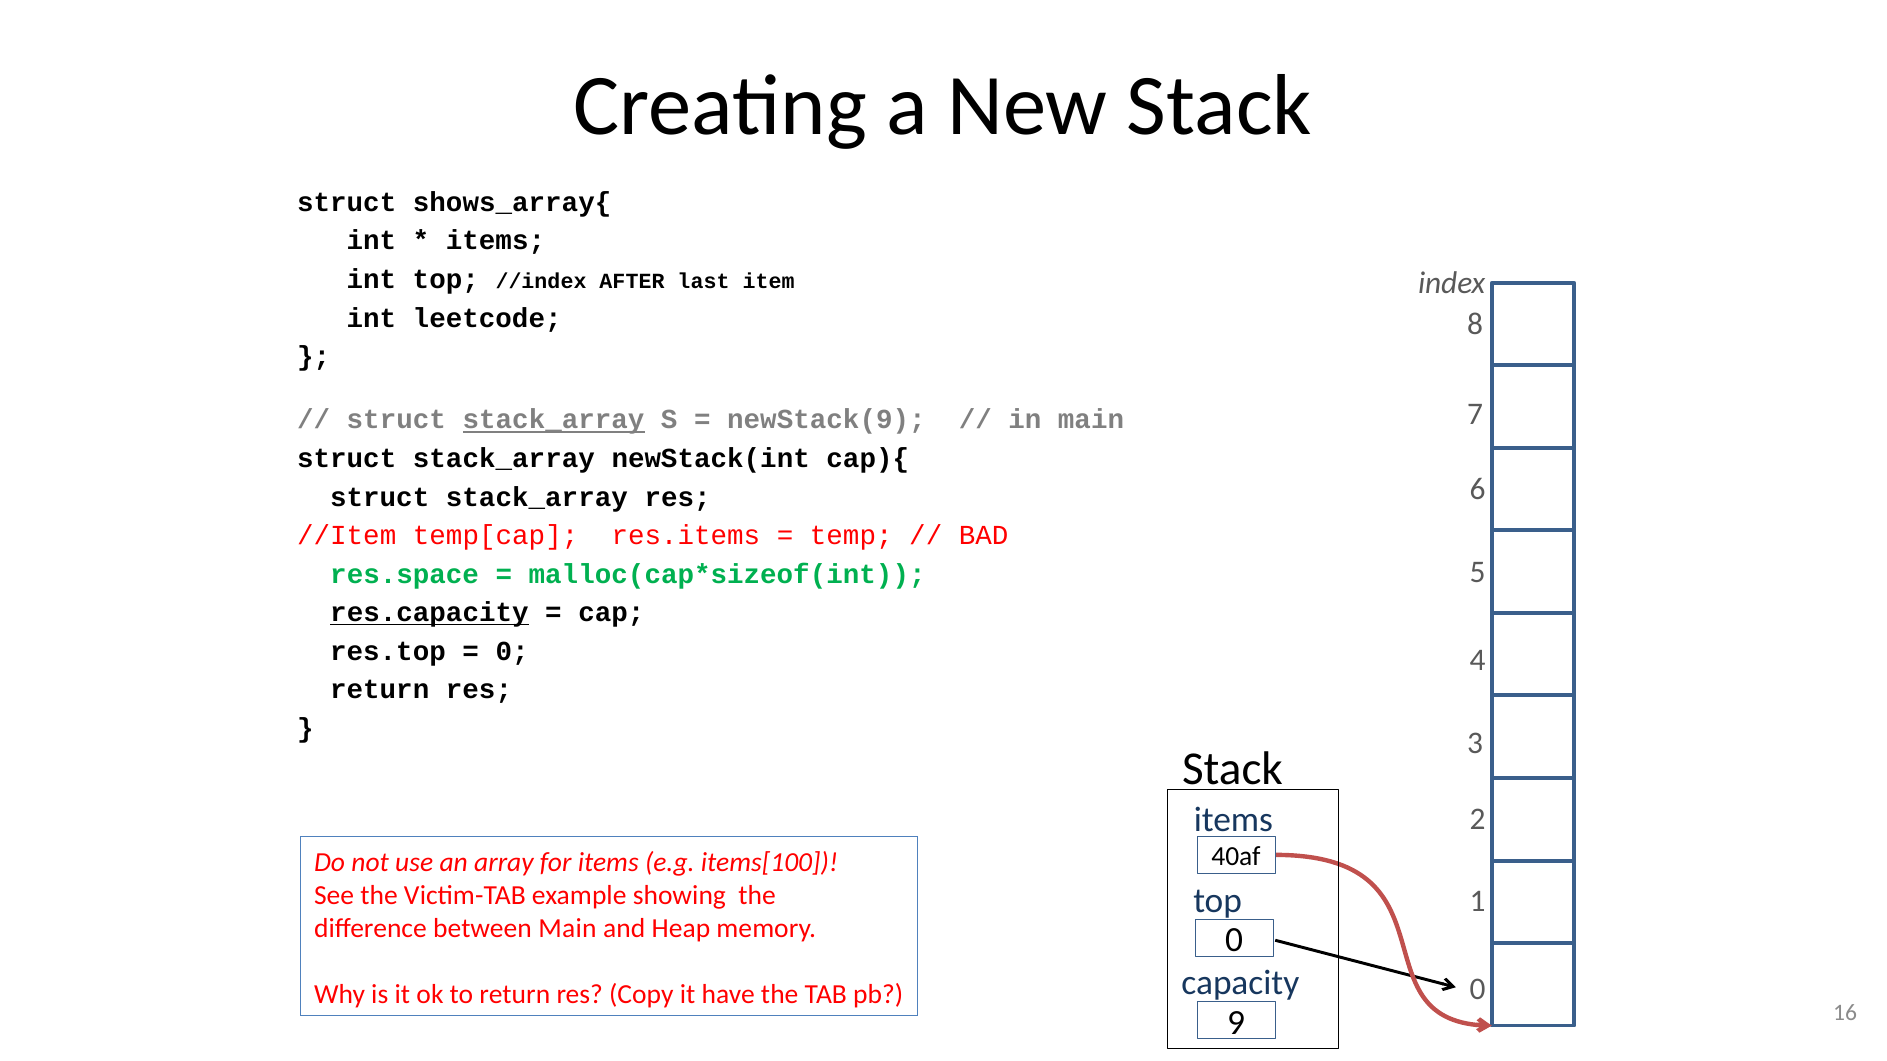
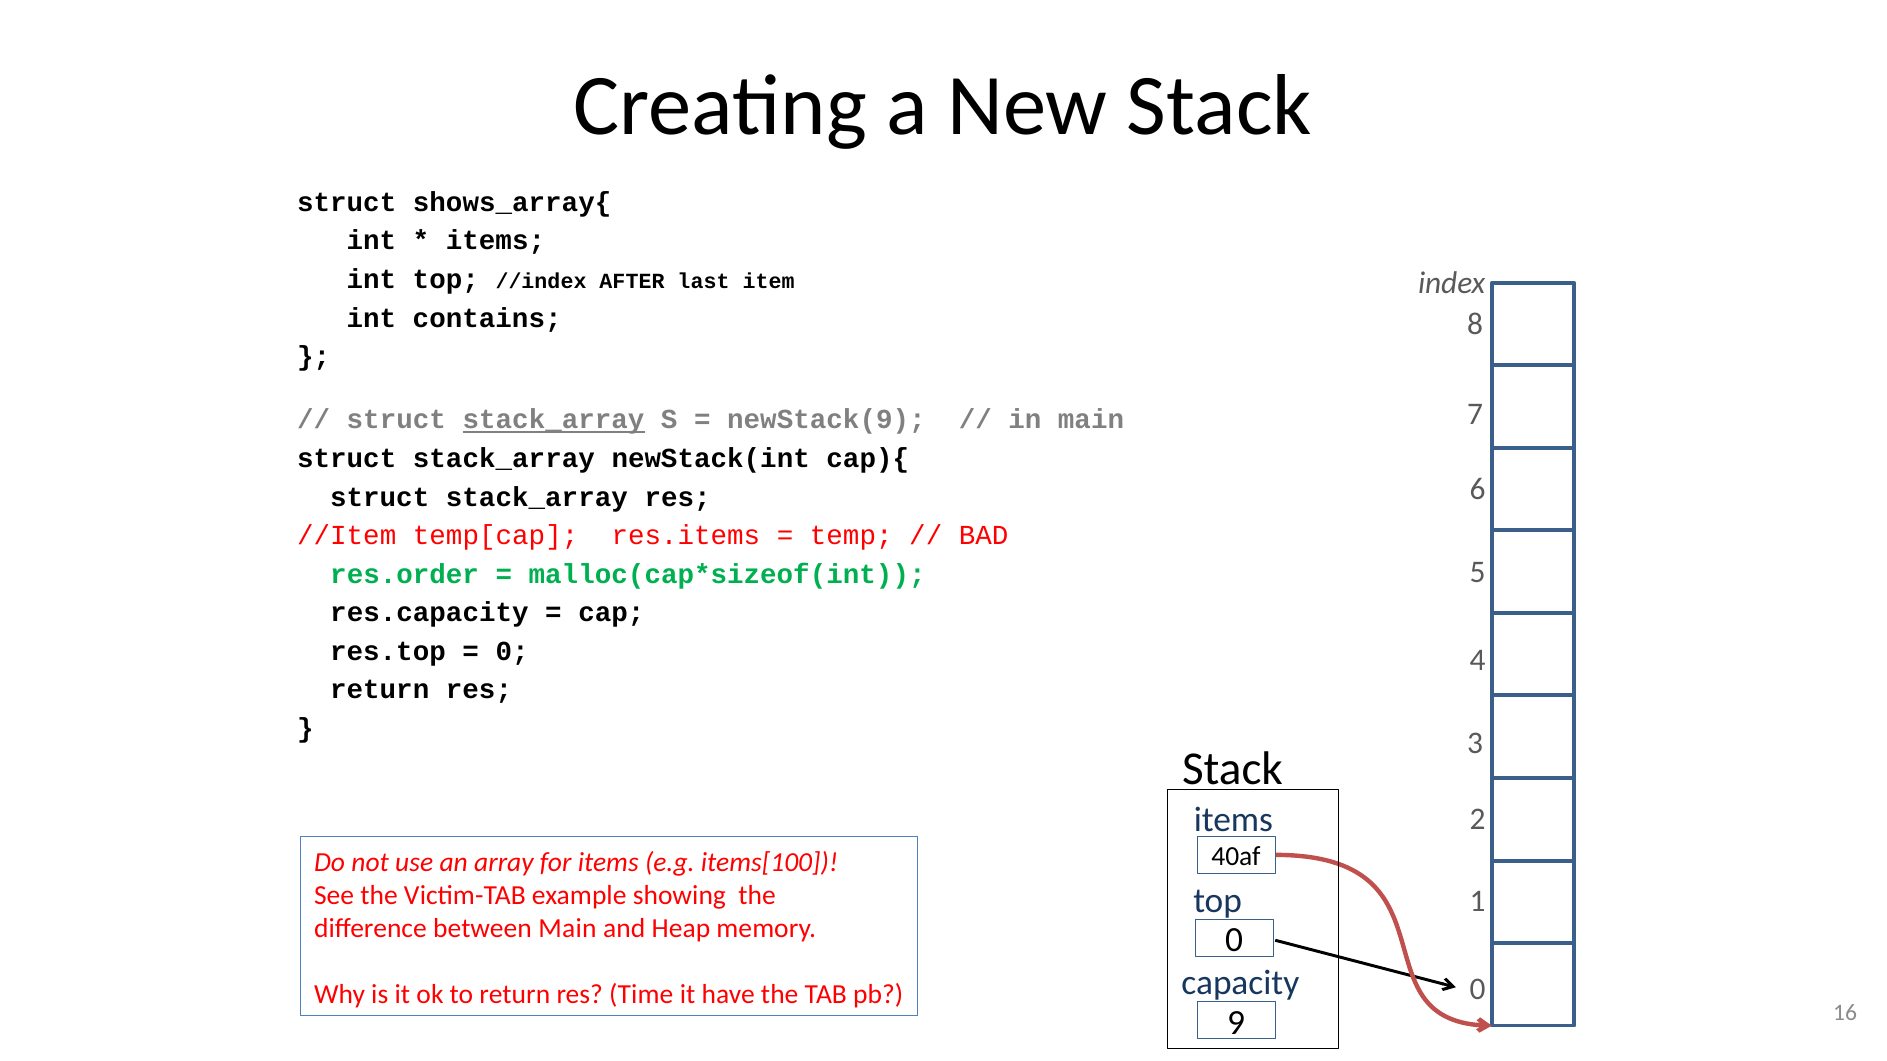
leetcode: leetcode -> contains (487, 318)
res.space: res.space -> res.order (405, 574)
res.capacity underline: present -> none (429, 613)
Copy: Copy -> Time (641, 995)
